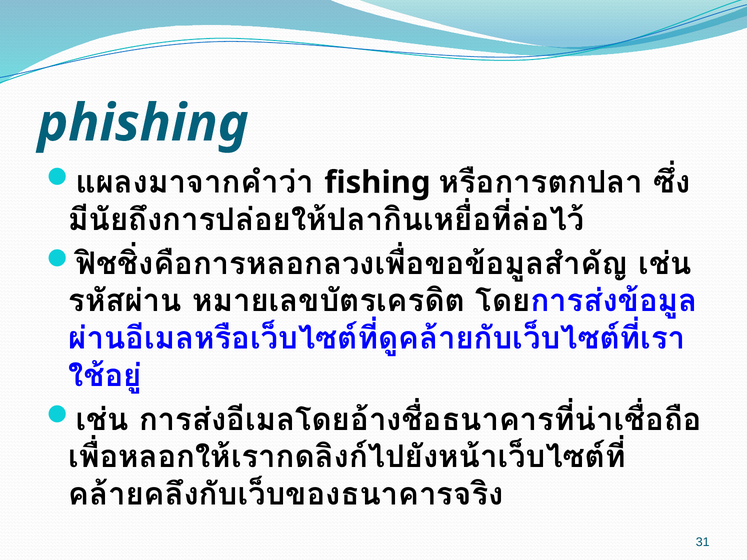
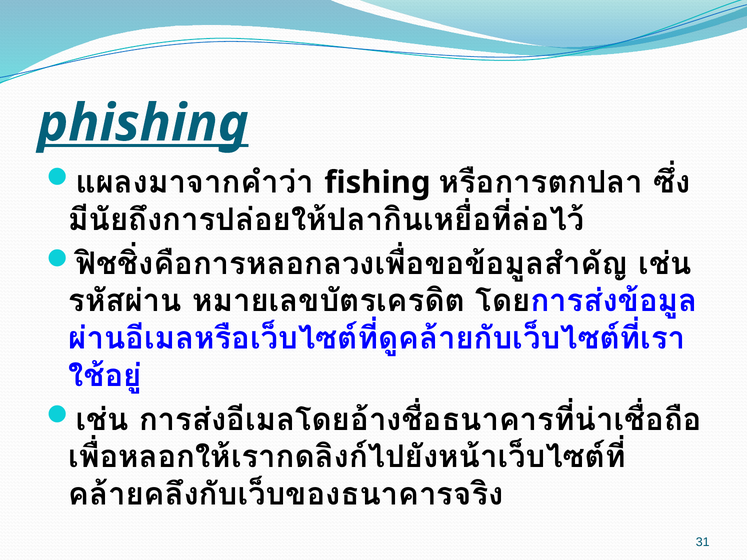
phishing underline: none -> present (143, 123)
